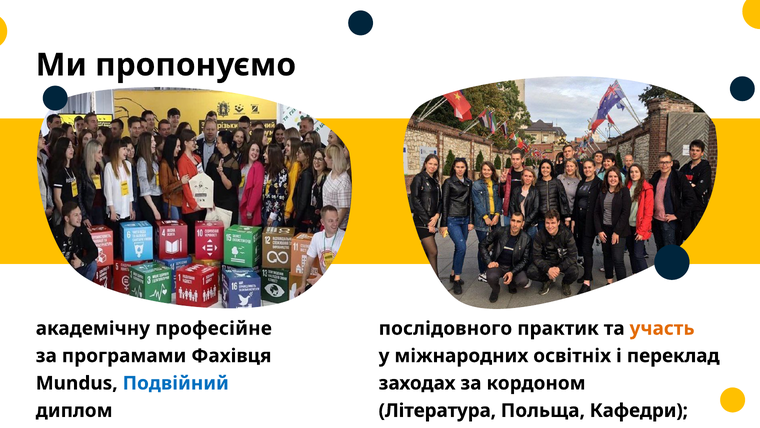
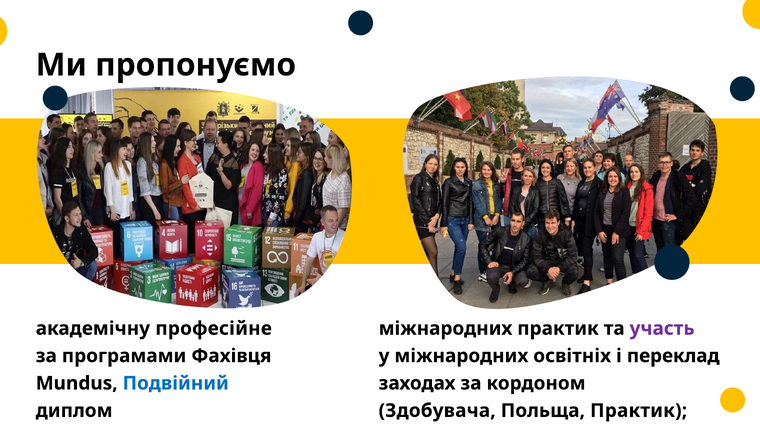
послідовного: послідовного -> міжнародних (445, 328)
участь colour: orange -> purple (662, 328)
Література: Література -> Здобувача (437, 410)
Польща Кафедри: Кафедри -> Практик (639, 410)
